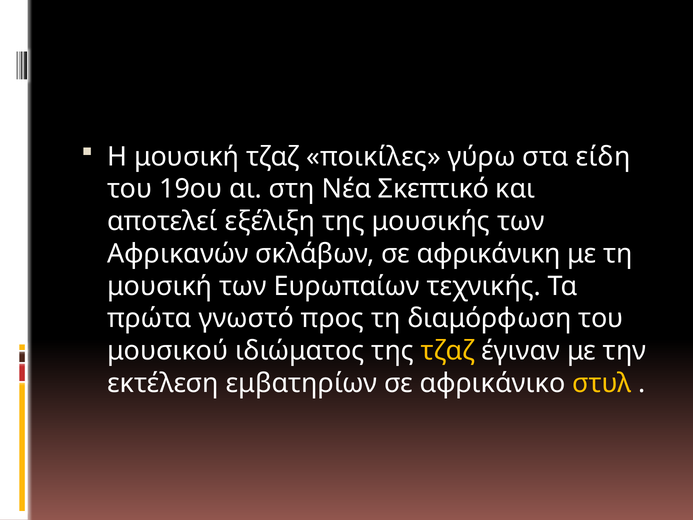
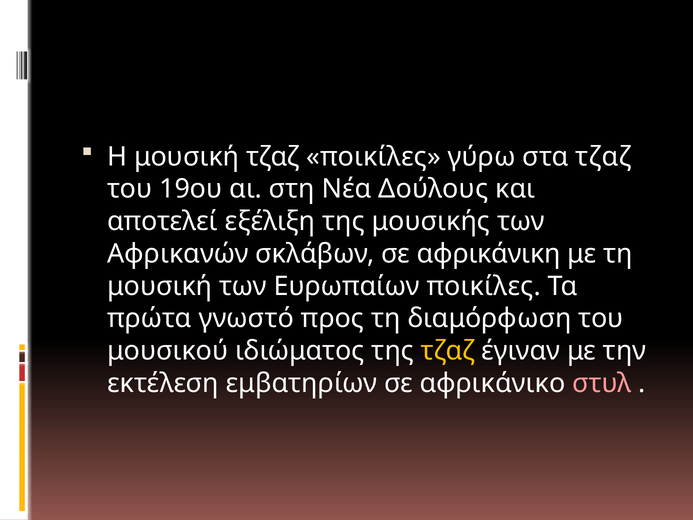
στα είδη: είδη -> τζαζ (603, 157)
Σκεπτικό: Σκεπτικό -> Δούλους (433, 189)
Ευρωπαίων τεχνικής: τεχνικής -> ποικίλες (484, 286)
στυλ colour: yellow -> pink (602, 383)
